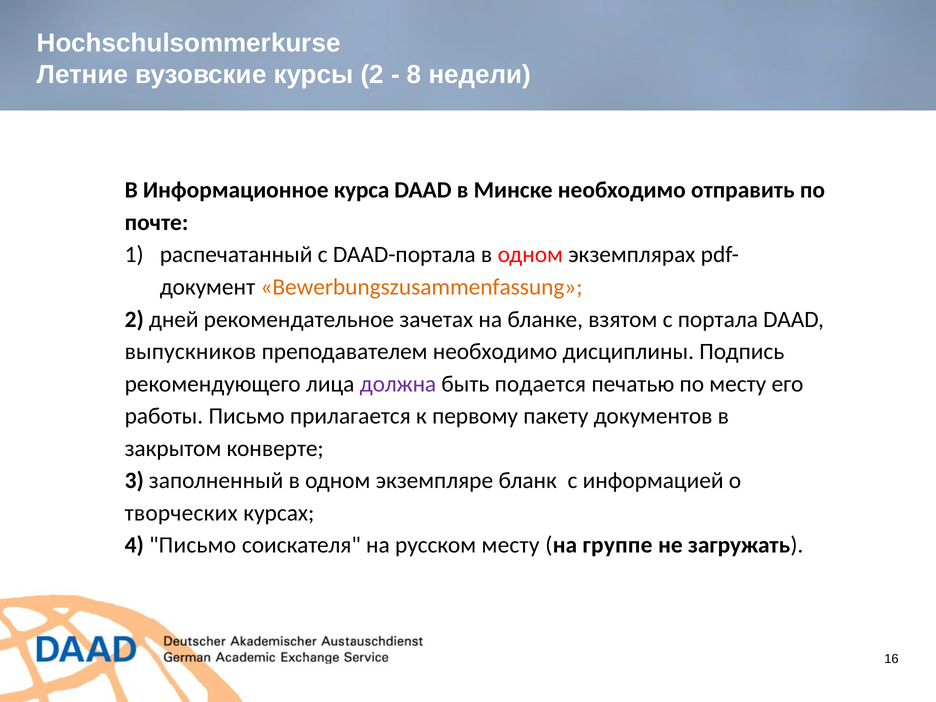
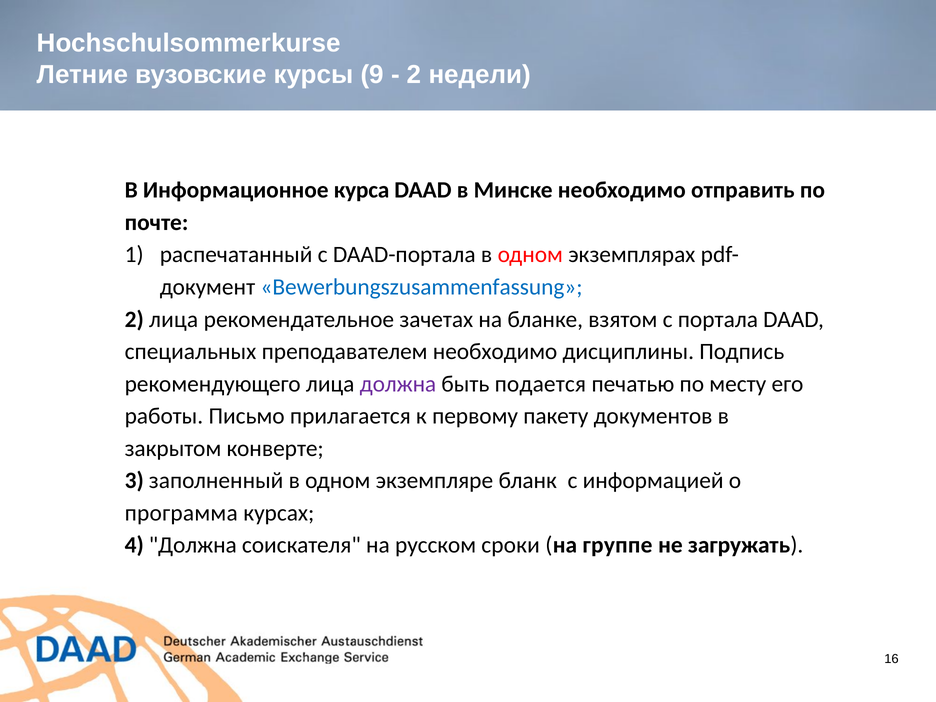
курсы 2: 2 -> 9 (372, 74)
8: 8 -> 2 (414, 74)
Bewerbungszusammenfassung colour: orange -> blue (422, 287)
2 дней: дней -> лица (174, 319)
выпускников: выпускников -> специальных (191, 352)
творческих: творческих -> программа (181, 513)
4 Письмо: Письмо -> Должна (193, 545)
русском месту: месту -> сроки (511, 545)
